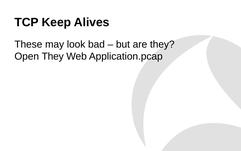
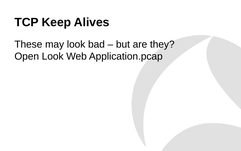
Open They: They -> Look (53, 56)
